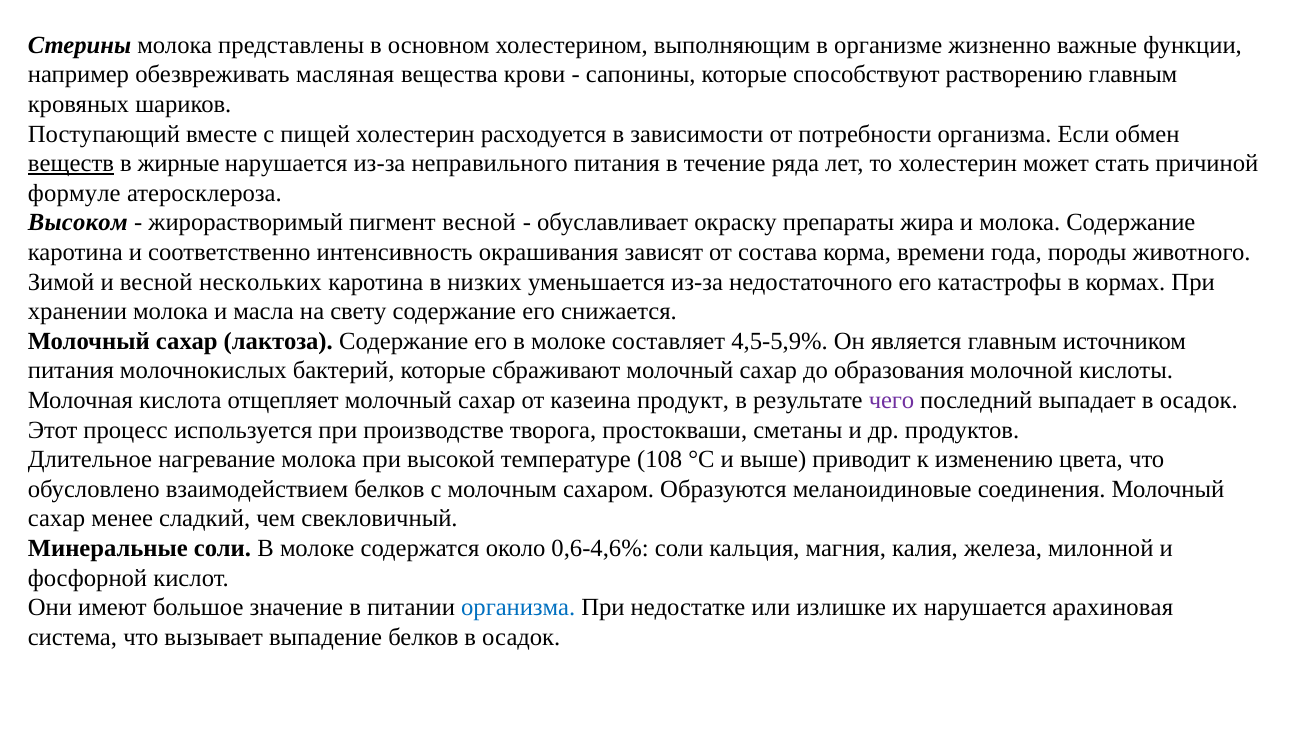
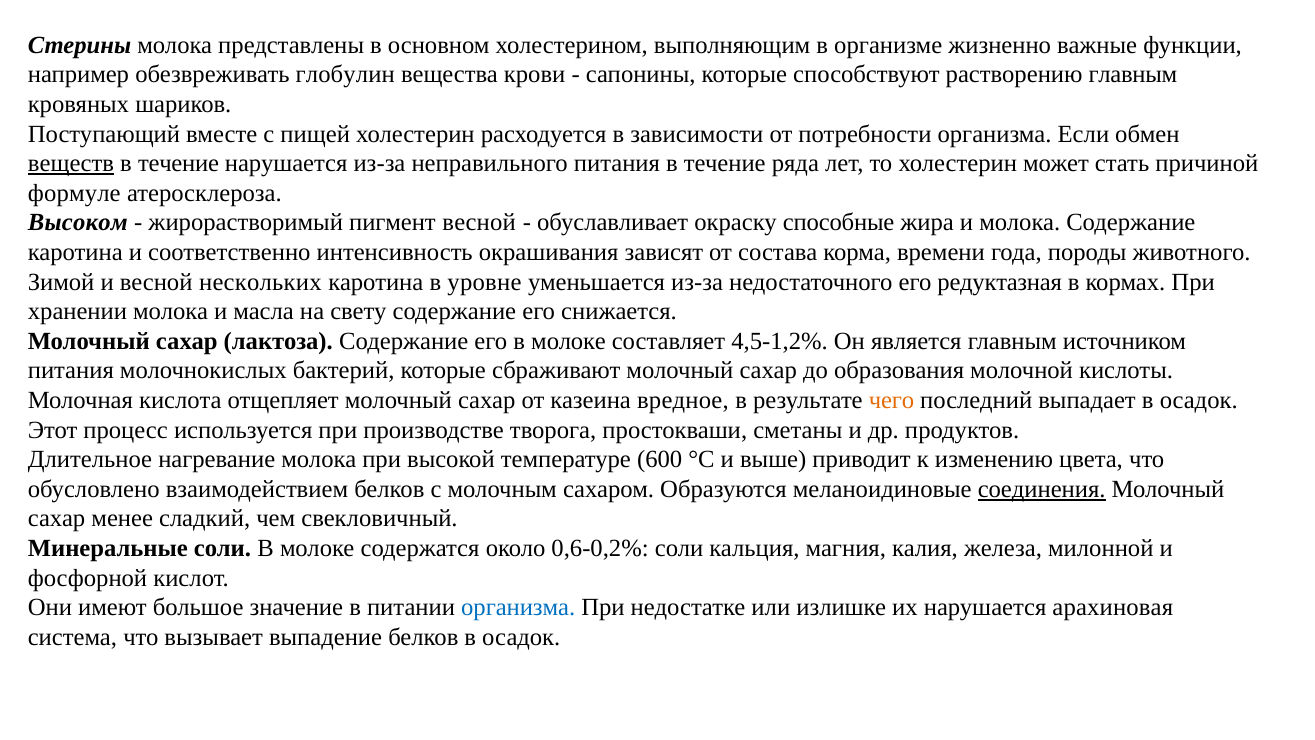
масляная: масляная -> глобулин (345, 75)
жирные: жирные -> течение (179, 164)
препараты: препараты -> способные (839, 223)
низких: низких -> уровне (484, 282)
катастрофы: катастрофы -> редуктазная (1000, 282)
4,5-5,9%: 4,5-5,9% -> 4,5-1,2% (780, 341)
продукт: продукт -> вредное (683, 400)
чего colour: purple -> orange (891, 400)
108: 108 -> 600 (660, 459)
соединения underline: none -> present (1042, 489)
0,6-4,6%: 0,6-4,6% -> 0,6-0,2% (600, 548)
